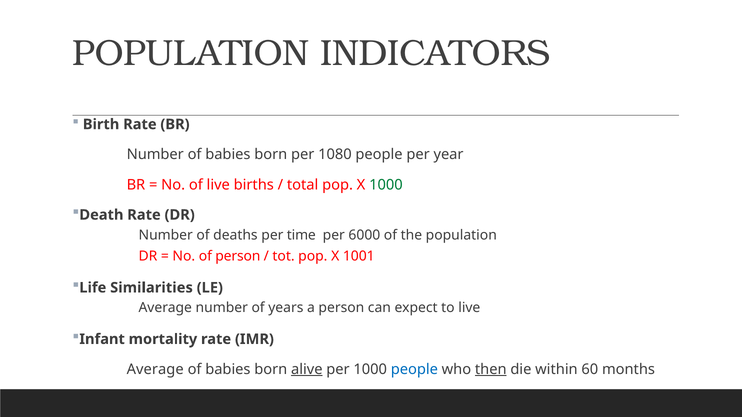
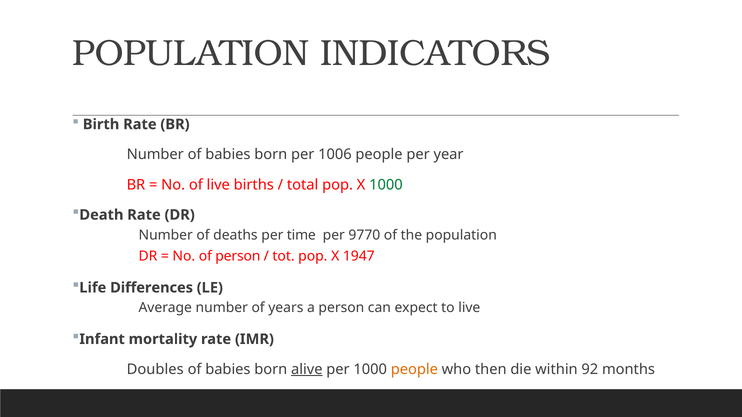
1080: 1080 -> 1006 (335, 155)
6000: 6000 -> 9770 (364, 235)
1001: 1001 -> 1947 (359, 257)
Similarities: Similarities -> Differences (152, 288)
Average: Average -> Doubles (155, 370)
people colour: blue -> orange (414, 370)
then underline: present -> none (491, 370)
60: 60 -> 92 (590, 370)
